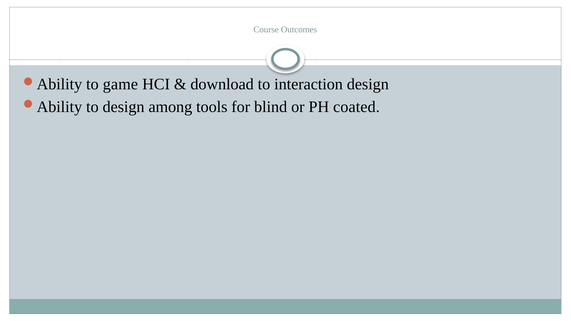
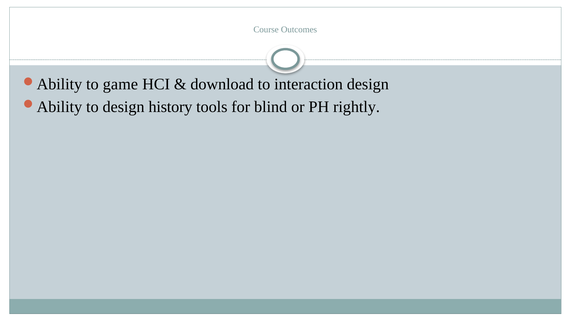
among: among -> history (170, 107)
coated: coated -> rightly (357, 107)
